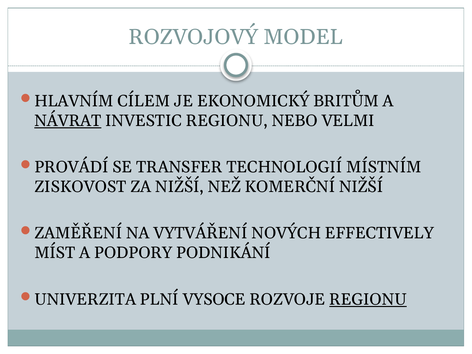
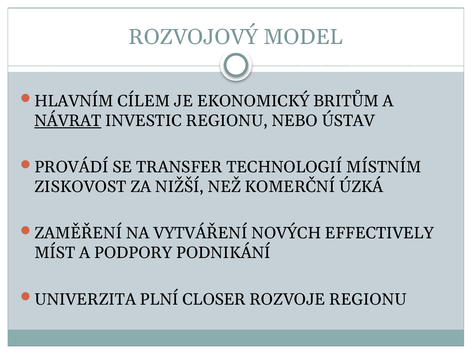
VELMI: VELMI -> ÚSTAV (348, 121)
KOMERČNÍ NIŽŠÍ: NIŽŠÍ -> ÚZKÁ (361, 187)
VYSOCE: VYSOCE -> CLOSER (214, 299)
REGIONU underline: present -> none (368, 299)
